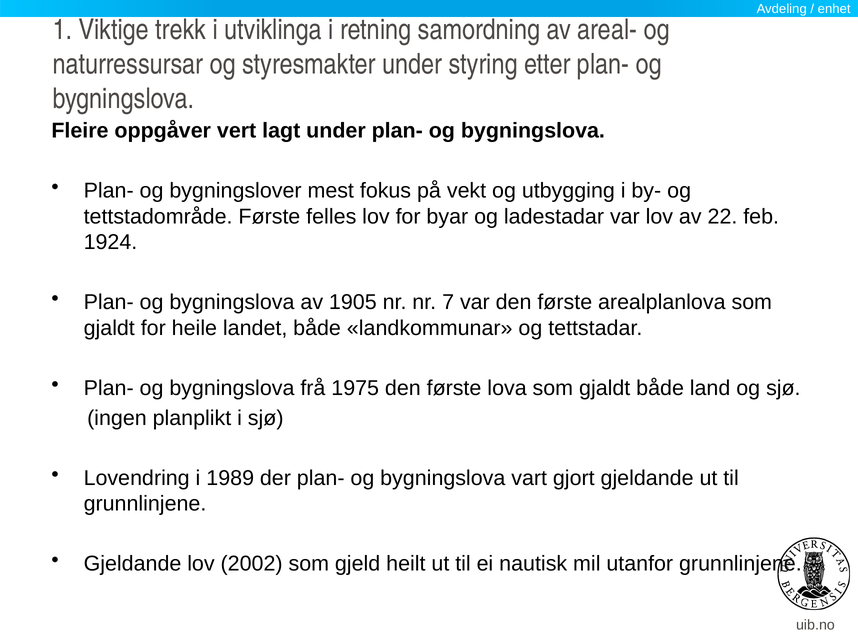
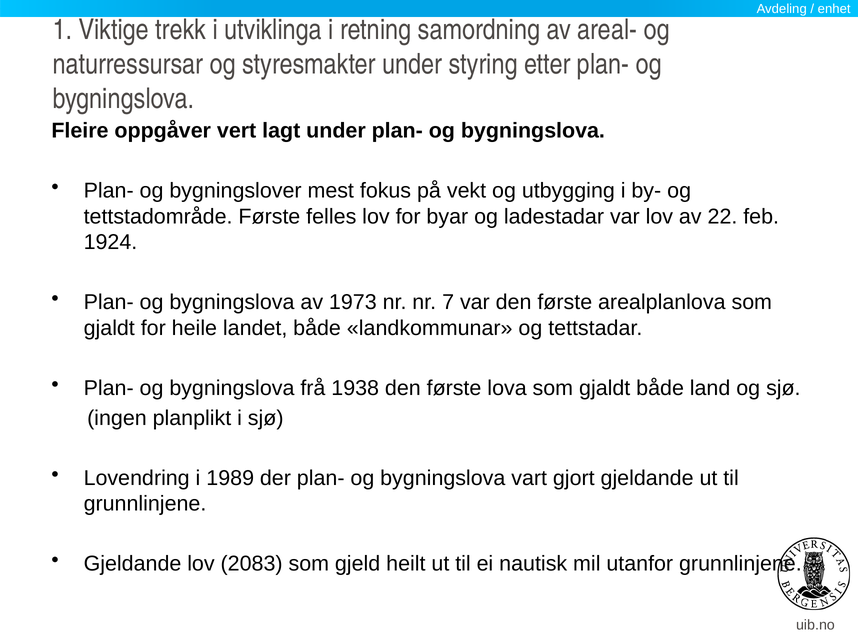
1905: 1905 -> 1973 (353, 303)
1975: 1975 -> 1938 (355, 388)
2002: 2002 -> 2083 (252, 564)
